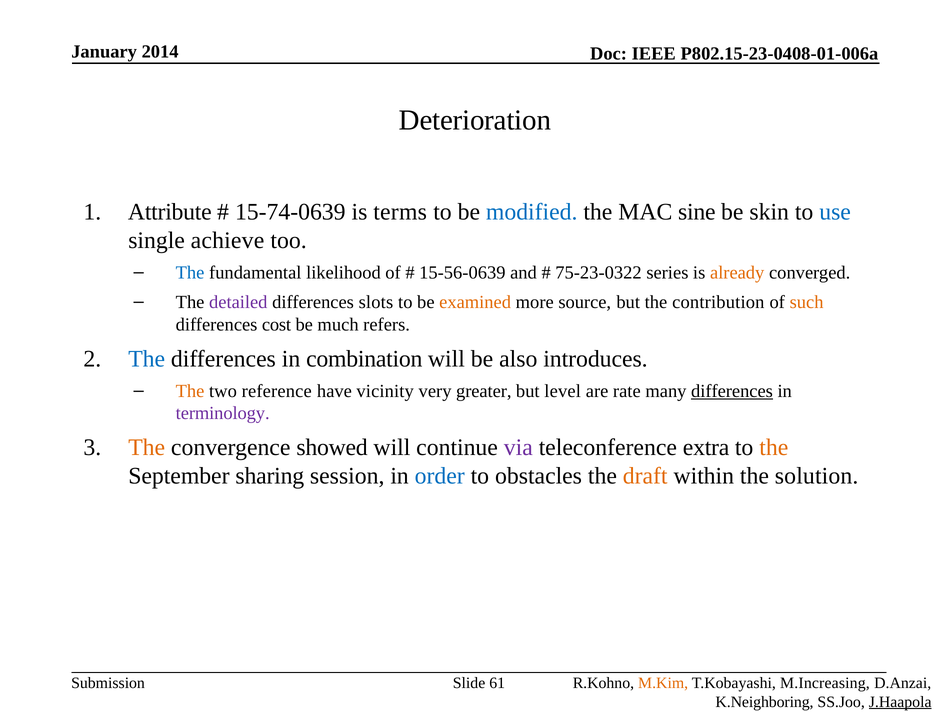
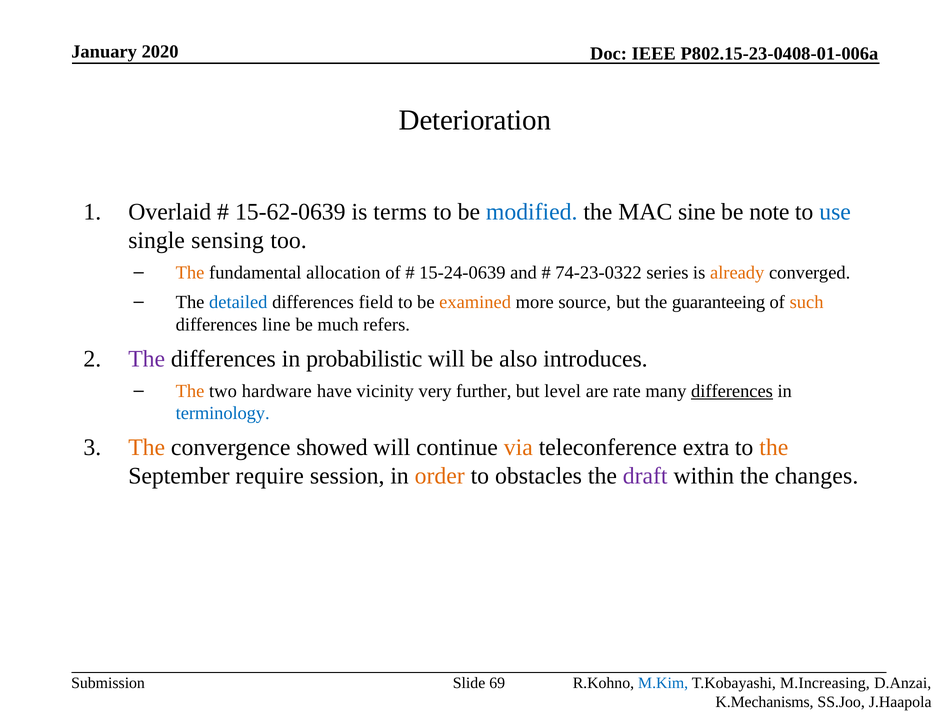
2014: 2014 -> 2020 (160, 52)
Attribute: Attribute -> Overlaid (170, 212)
15-74-0639: 15-74-0639 -> 15-62-0639 (290, 212)
skin: skin -> note (769, 212)
achieve: achieve -> sensing (227, 241)
The colour: blue -> orange (190, 273)
likelihood: likelihood -> allocation (343, 273)
15-56-0639: 15-56-0639 -> 15-24-0639 (462, 273)
75-23-0322: 75-23-0322 -> 74-23-0322 (598, 273)
detailed colour: purple -> blue (238, 303)
slots: slots -> field (376, 303)
contribution: contribution -> guaranteeing (719, 303)
cost: cost -> line (276, 325)
The colour: blue -> purple (147, 359)
combination: combination -> probabilistic (364, 359)
reference: reference -> hardware (277, 391)
greater: greater -> further (484, 391)
terminology colour: purple -> blue (223, 413)
via colour: purple -> orange (518, 448)
sharing: sharing -> require (270, 476)
order colour: blue -> orange (440, 476)
draft colour: orange -> purple (645, 476)
solution: solution -> changes (817, 476)
61: 61 -> 69 (497, 683)
M.Kim colour: orange -> blue (663, 683)
K.Neighboring: K.Neighboring -> K.Mechanisms (765, 702)
J.Haapola underline: present -> none (900, 702)
